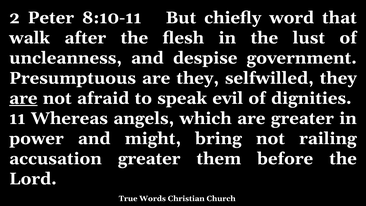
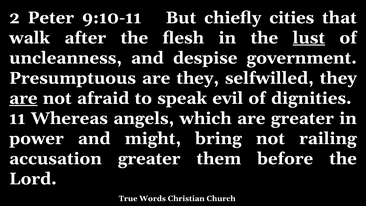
8:10-11: 8:10-11 -> 9:10-11 (112, 18)
word: word -> cities (292, 18)
lust underline: none -> present (309, 38)
